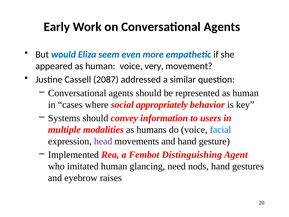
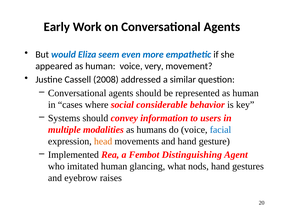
2087: 2087 -> 2008 (106, 80)
appropriately: appropriately -> considerable (162, 105)
head colour: purple -> orange (103, 141)
need: need -> what (177, 166)
